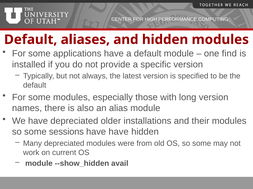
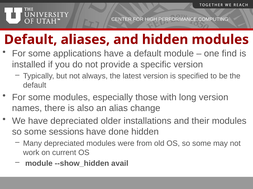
alias module: module -> change (145, 109)
have have: have -> done (119, 132)
